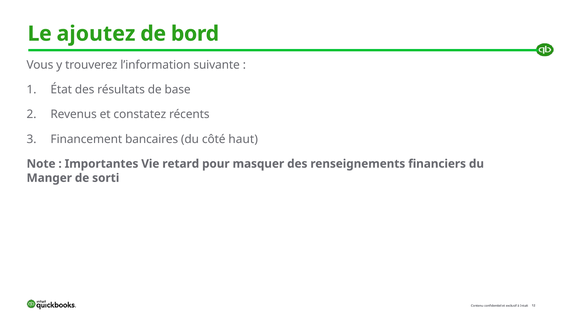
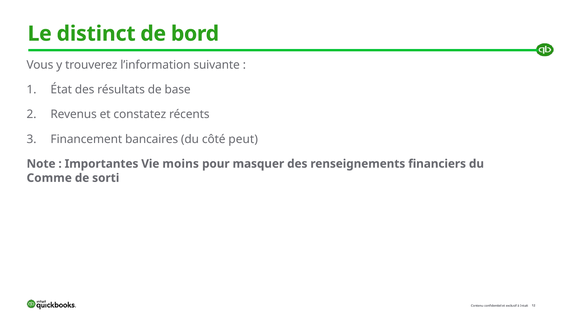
ajoutez: ajoutez -> distinct (96, 34)
haut: haut -> peut (243, 139)
retard: retard -> moins (181, 164)
Manger: Manger -> Comme (49, 178)
